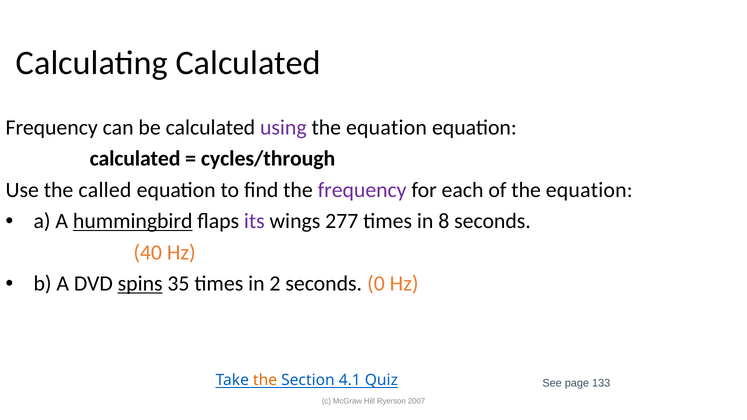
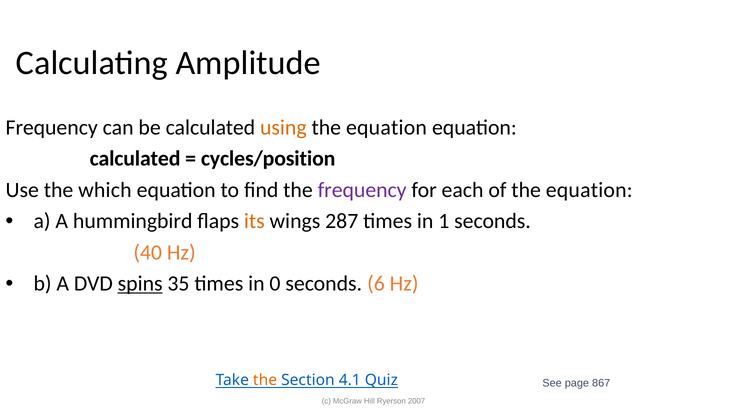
Calculating Calculated: Calculated -> Amplitude (248, 63)
using colour: purple -> orange (283, 127)
cycles/through: cycles/through -> cycles/position (268, 159)
called: called -> which (105, 190)
hummingbird underline: present -> none (133, 221)
its colour: purple -> orange (254, 221)
277: 277 -> 287 (342, 221)
8: 8 -> 1 (444, 221)
2: 2 -> 0 (275, 284)
0: 0 -> 6 (376, 284)
133: 133 -> 867 (601, 384)
